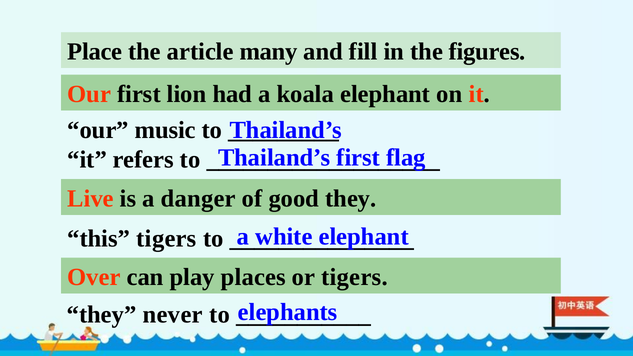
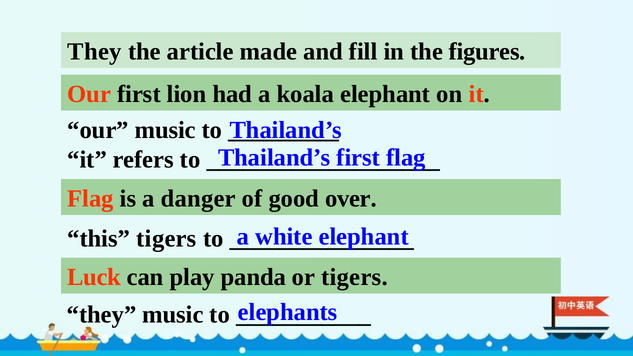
Place: Place -> They (95, 52)
many: many -> made (268, 52)
Live: Live -> Flag (91, 199)
good they: they -> over (351, 199)
Over: Over -> Luck (94, 277)
places: places -> panda (254, 277)
they never: never -> music (173, 315)
